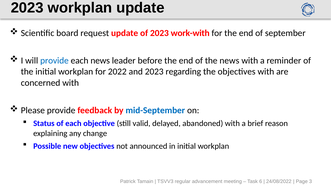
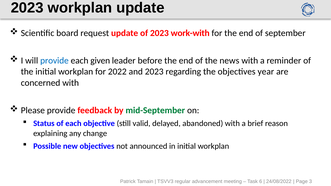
each news: news -> given (100, 61)
objectives with: with -> year (266, 72)
mid-September colour: blue -> green (155, 110)
